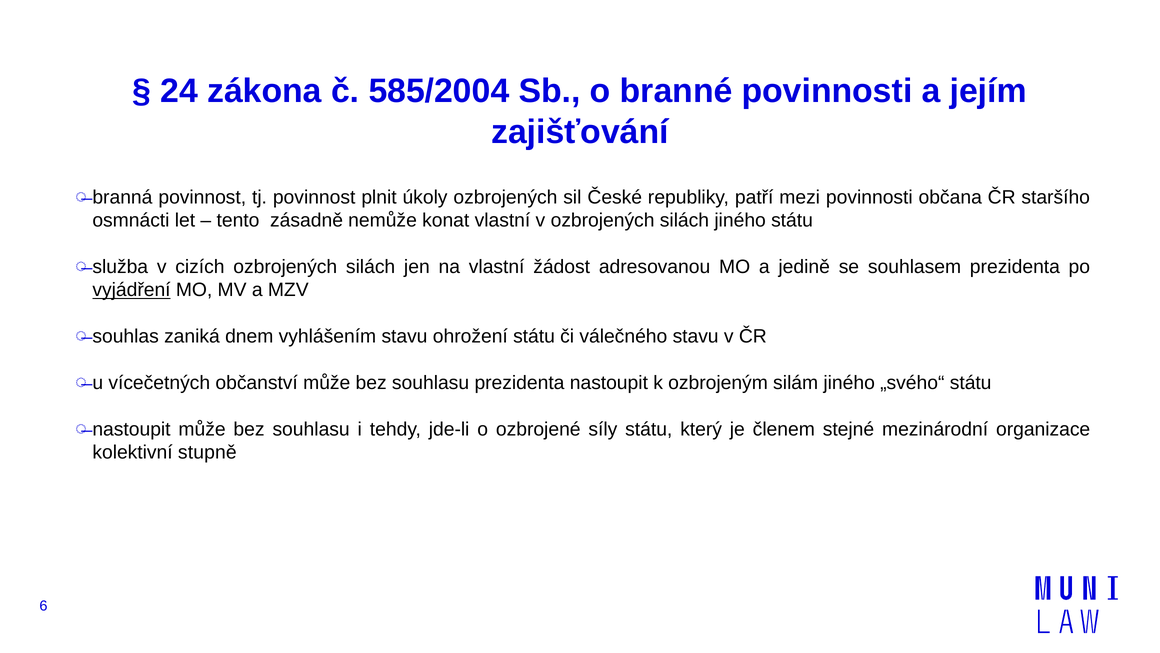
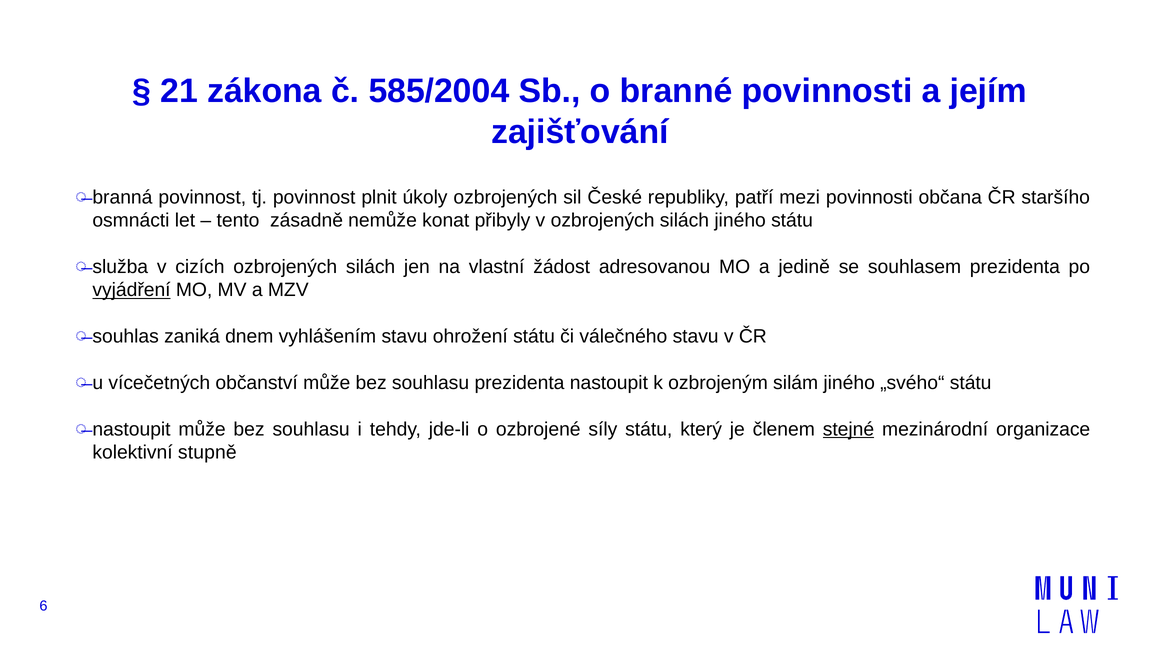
24: 24 -> 21 (179, 91)
konat vlastní: vlastní -> přibyly (502, 220)
stejné underline: none -> present (848, 429)
